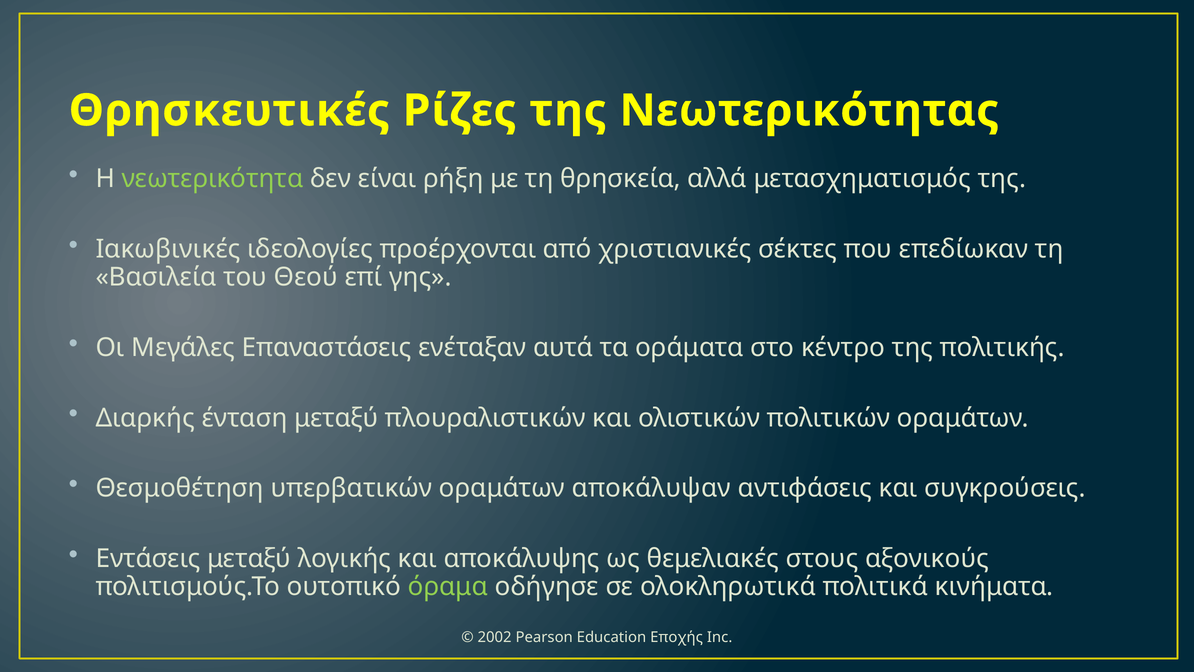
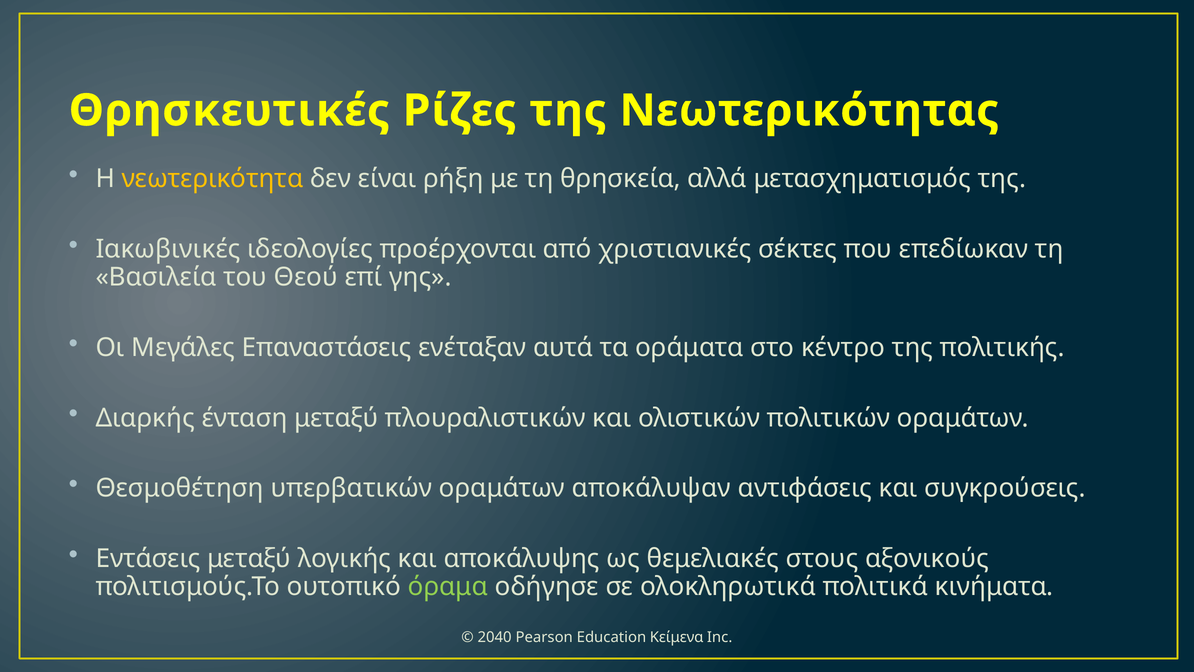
νεωτερικότητα colour: light green -> yellow (212, 179)
2002: 2002 -> 2040 (495, 637)
Εποχής: Εποχής -> Κείμενα (677, 637)
